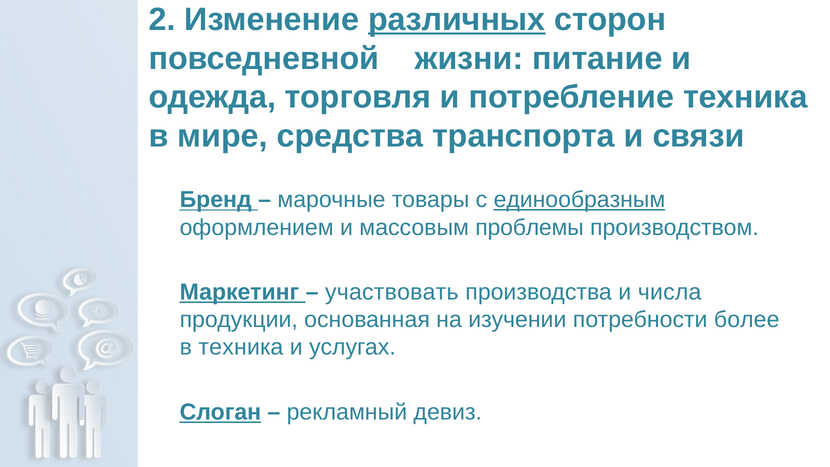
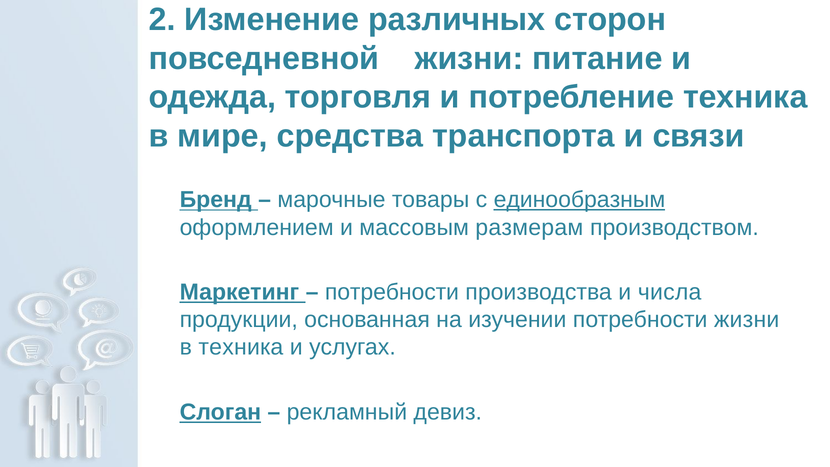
различных underline: present -> none (457, 20)
проблемы: проблемы -> размерам (529, 227)
участвовать: участвовать -> потребности (392, 292)
потребности более: более -> жизни (747, 320)
